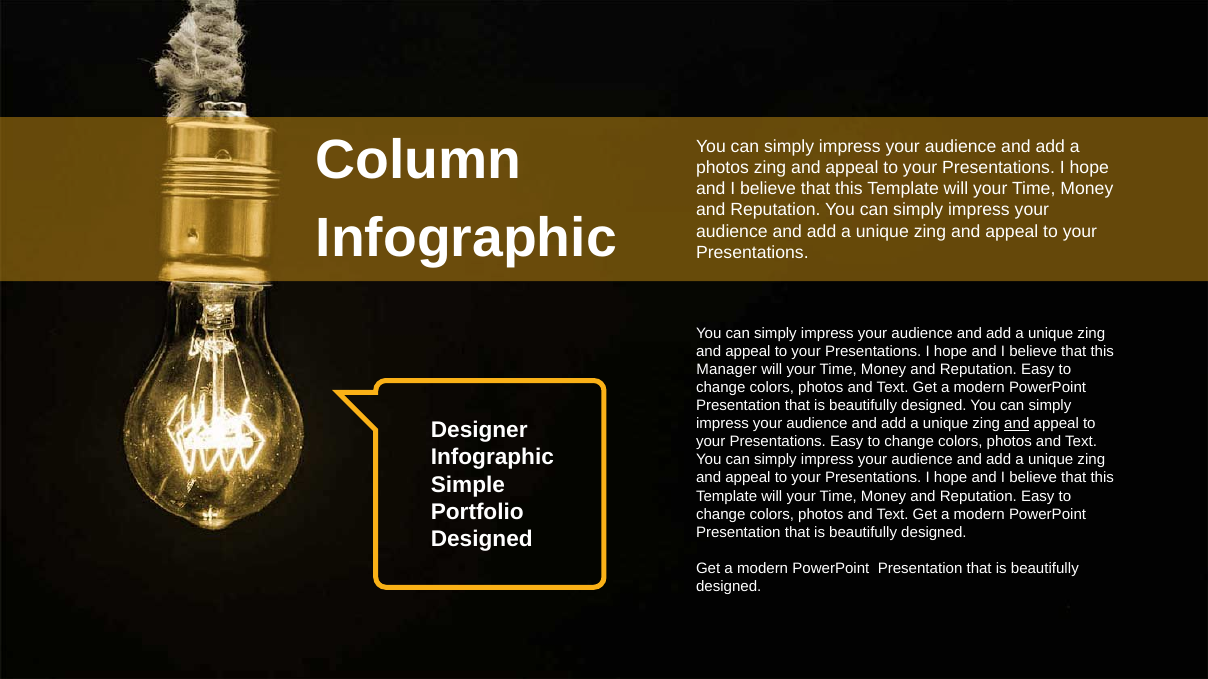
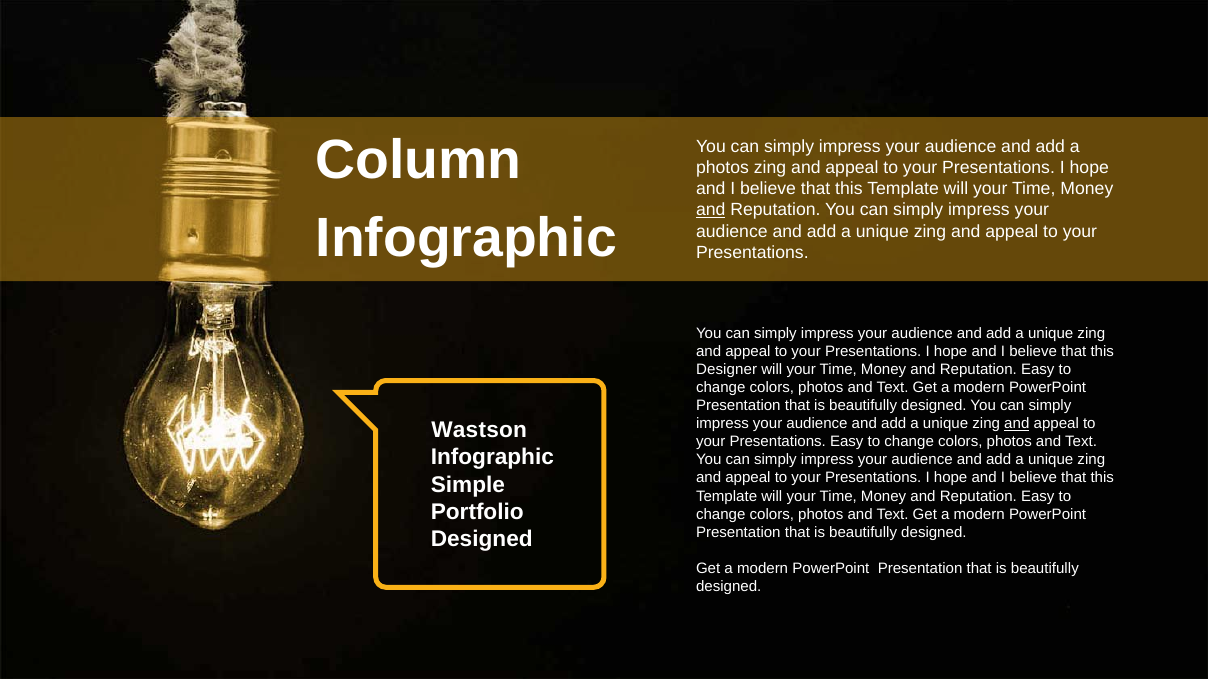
and underline: none -> present (711, 210)
Manager: Manager -> Designer (727, 370)
Designer: Designer -> Wastson (479, 431)
